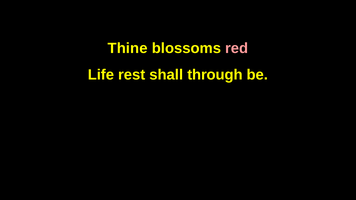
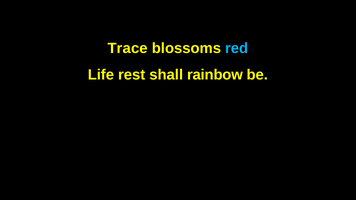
Thine: Thine -> Trace (128, 48)
red colour: pink -> light blue (237, 48)
through: through -> rainbow (215, 75)
